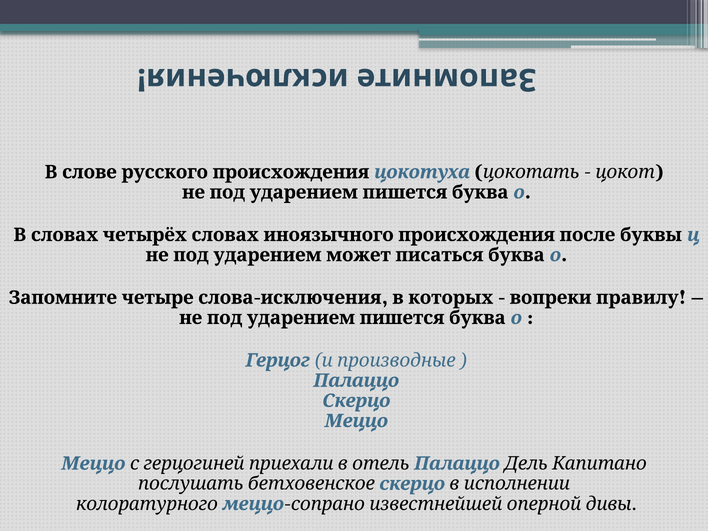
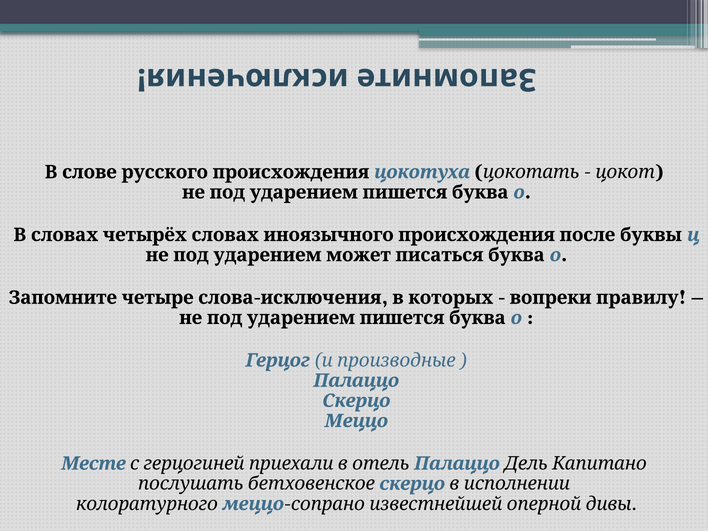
Меццо: Меццо -> Месте (94, 464)
